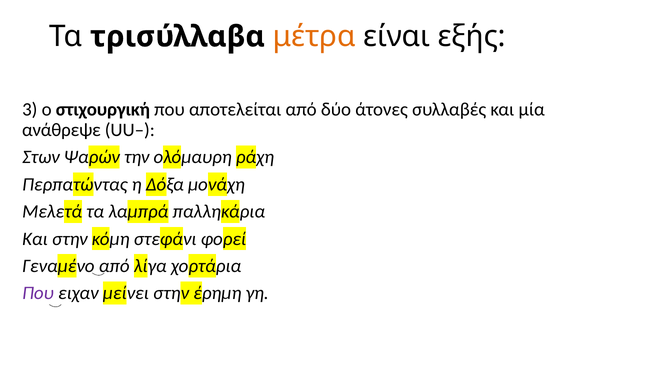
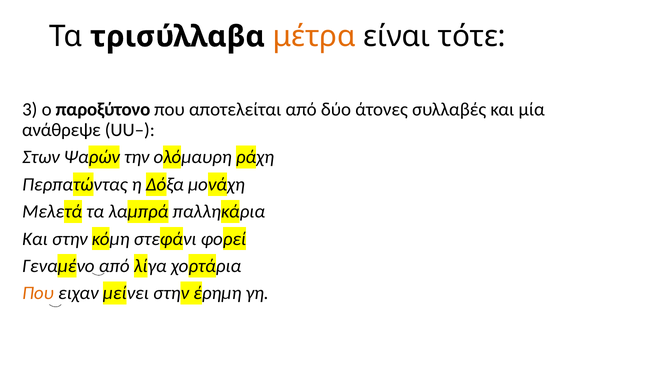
εξής: εξής -> τότε (472, 37)
στιχουργική: στιχουργική -> παροξύτονο (103, 110)
Που colour: purple -> orange (38, 293)
